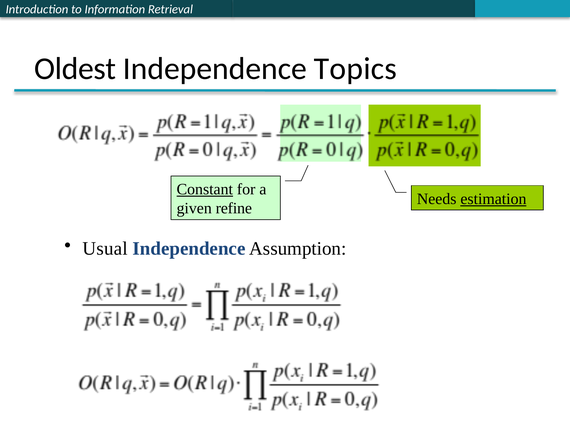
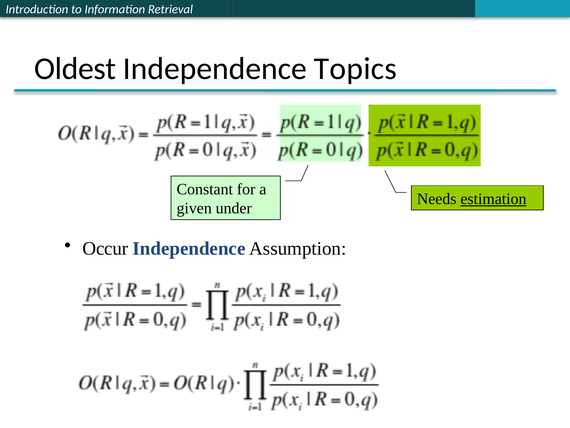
Constant underline: present -> none (205, 189)
refine: refine -> under (234, 208)
Usual: Usual -> Occur (105, 248)
